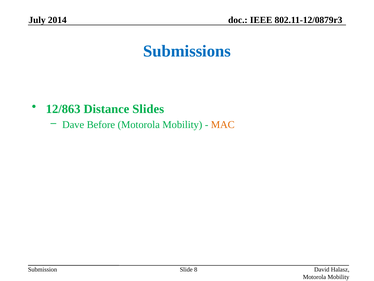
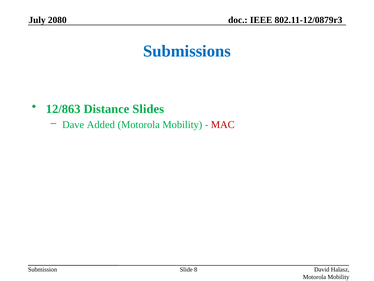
2014: 2014 -> 2080 (57, 20)
Before: Before -> Added (101, 124)
MAC colour: orange -> red (223, 124)
